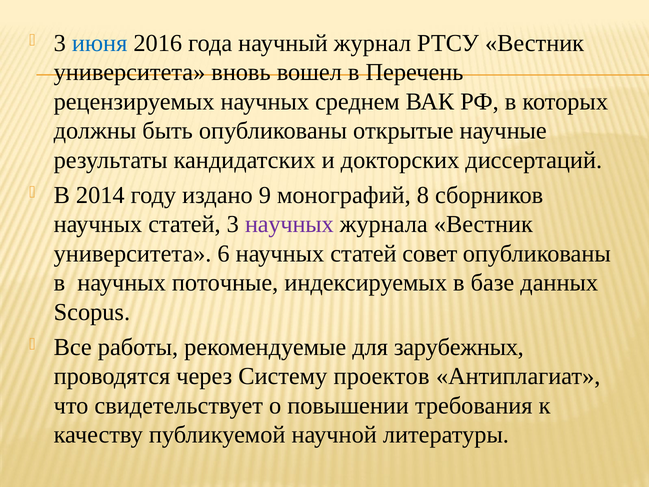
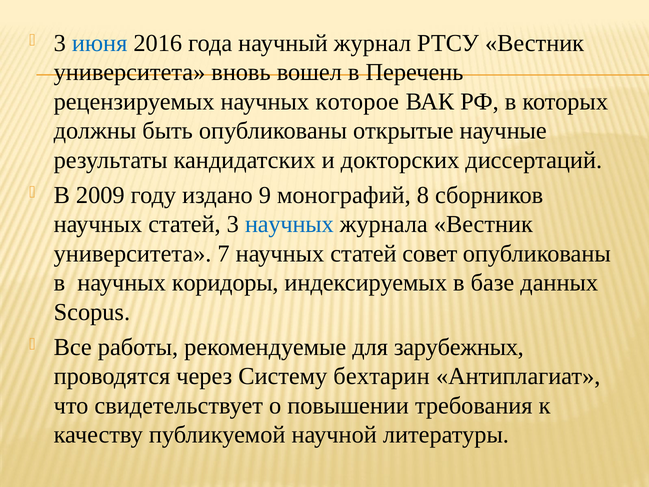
среднем: среднем -> которое (357, 102)
2014: 2014 -> 2009 (100, 195)
научных colour: purple -> blue (289, 224)
6: 6 -> 7 (224, 254)
поточные: поточные -> коридоры (225, 283)
проектов: проектов -> бехтарин (382, 376)
